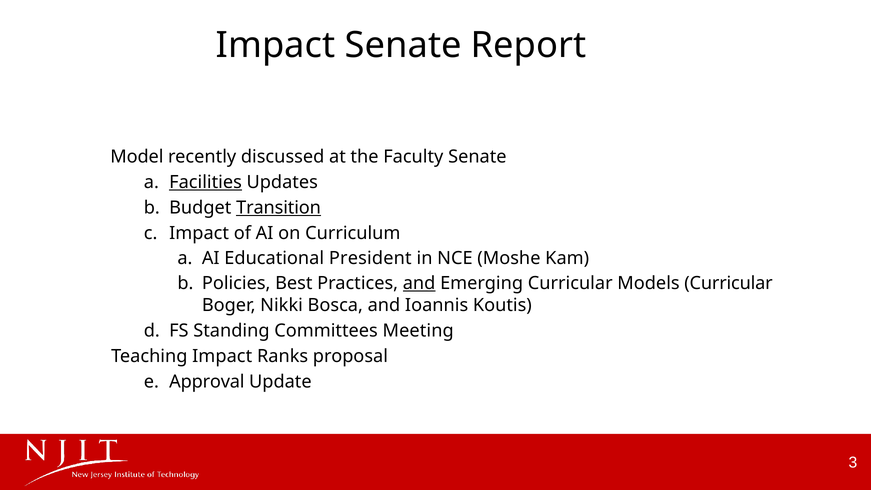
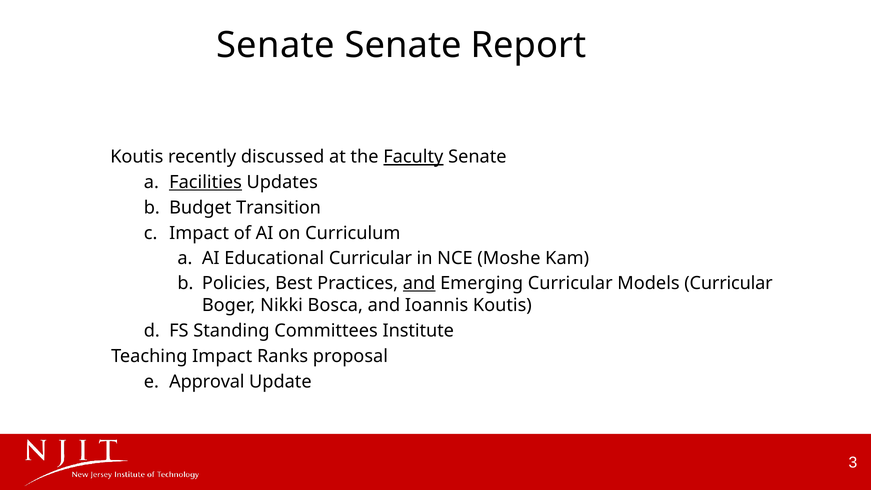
Impact: Impact -> Senate (275, 45)
Model: Model -> Koutis (137, 157)
Faculty underline: none -> present (413, 157)
Transition underline: present -> none (279, 208)
Educational President: President -> Curricular (370, 258)
Meeting: Meeting -> Institute (418, 330)
